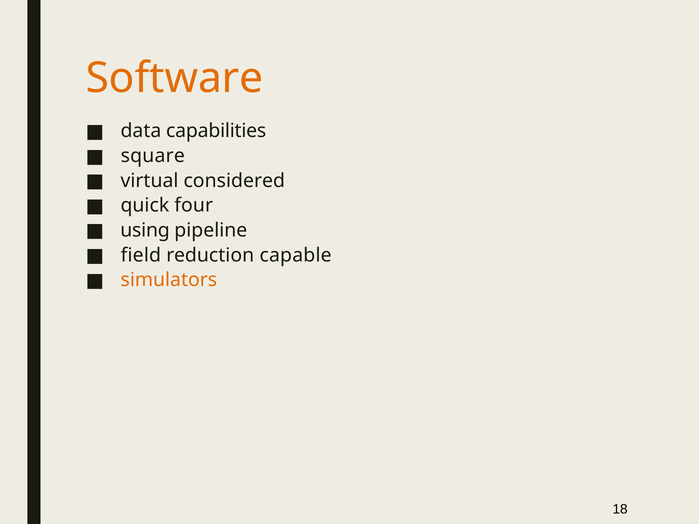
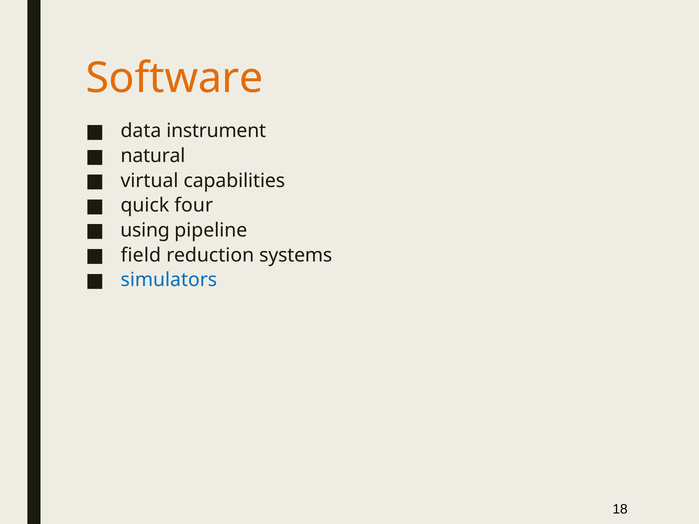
capabilities: capabilities -> instrument (216, 131)
square: square -> natural (153, 156)
considered: considered -> capabilities (234, 181)
capable: capable -> systems (296, 255)
simulators colour: orange -> blue (169, 280)
